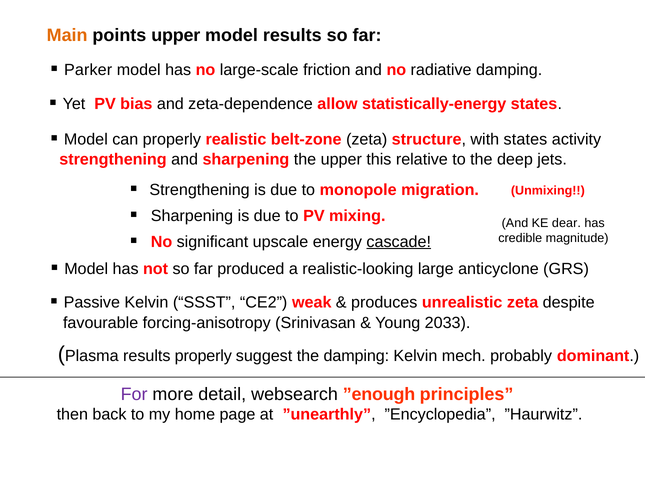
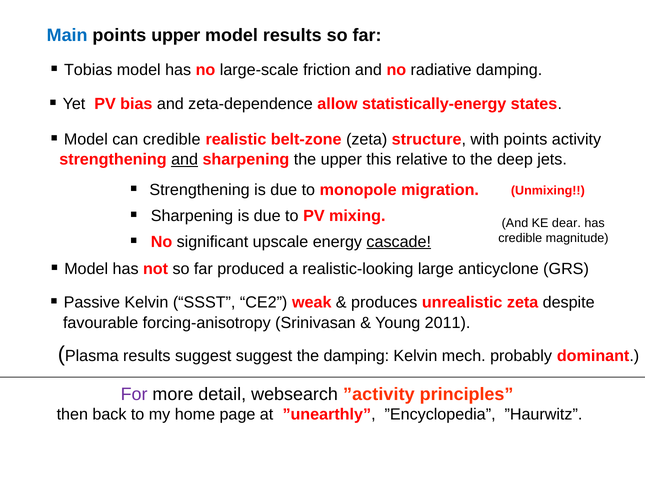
Main colour: orange -> blue (67, 35)
Parker: Parker -> Tobias (88, 70)
can properly: properly -> credible (172, 139)
with states: states -> points (525, 139)
and underline: none -> present (185, 160)
2033: 2033 -> 2011 (448, 323)
results properly: properly -> suggest (203, 356)
”enough: ”enough -> ”activity (379, 394)
